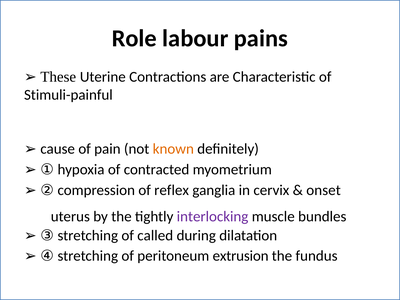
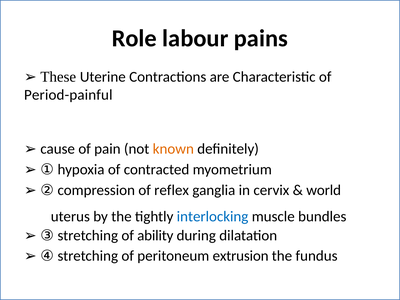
Stimuli-painful: Stimuli-painful -> Period-painful (68, 95)
onset: onset -> world (324, 190)
interlocking colour: purple -> blue (213, 217)
called: called -> ability (155, 235)
